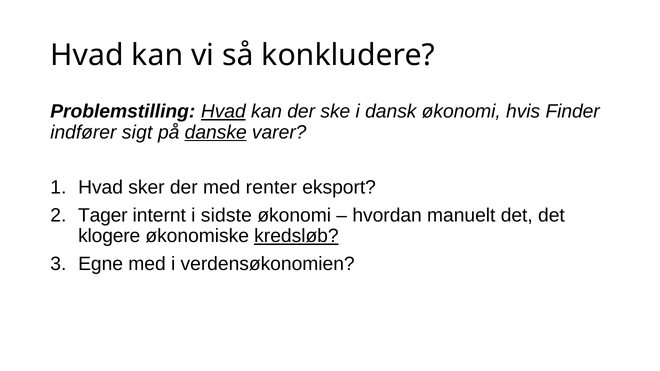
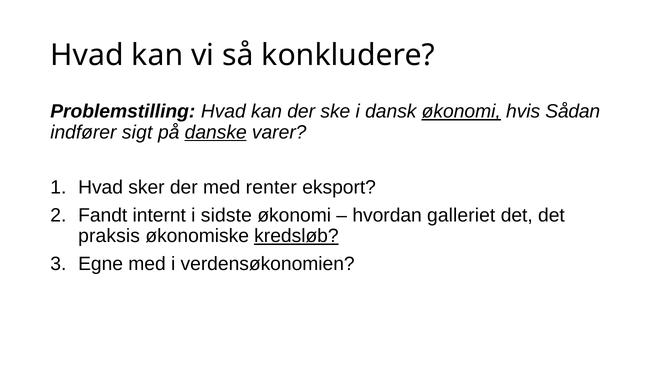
Hvad underline: present -> none (223, 112)
økonomi underline: none -> present (461, 112)
Finder: Finder -> Sådan (573, 112)
Tager: Tager -> Fandt (103, 215)
manuelt: manuelt -> galleriet (461, 215)
klogere: klogere -> praksis (109, 236)
